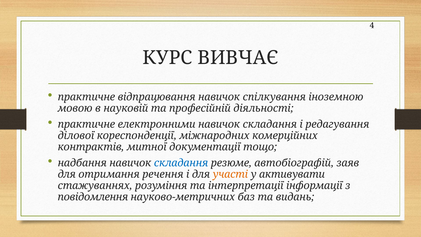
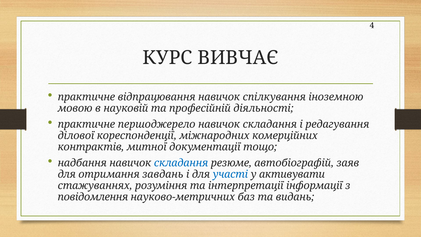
електронними: електронними -> першоджерело (157, 124)
речення: речення -> завдань (163, 174)
участі colour: orange -> blue (230, 174)
